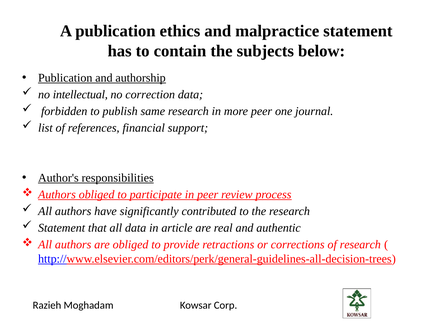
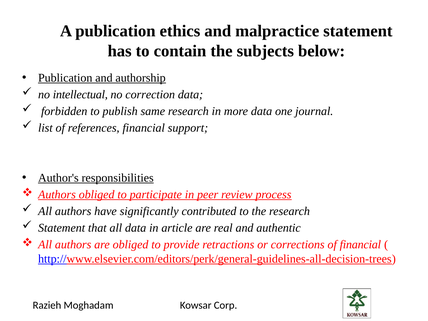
more peer: peer -> data (262, 111)
of research: research -> financial (360, 245)
